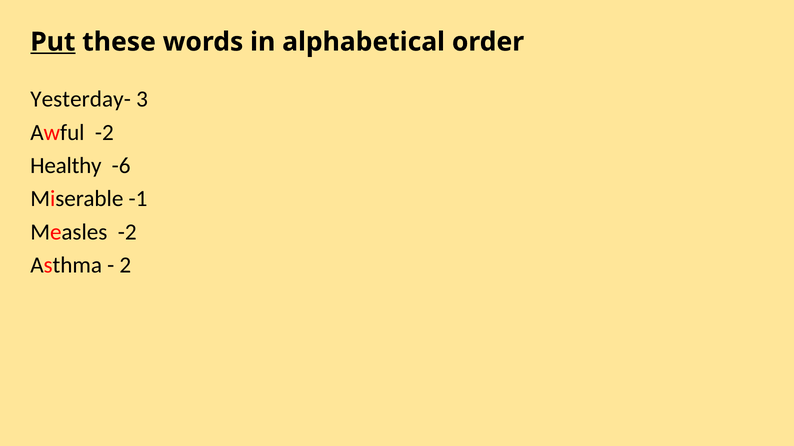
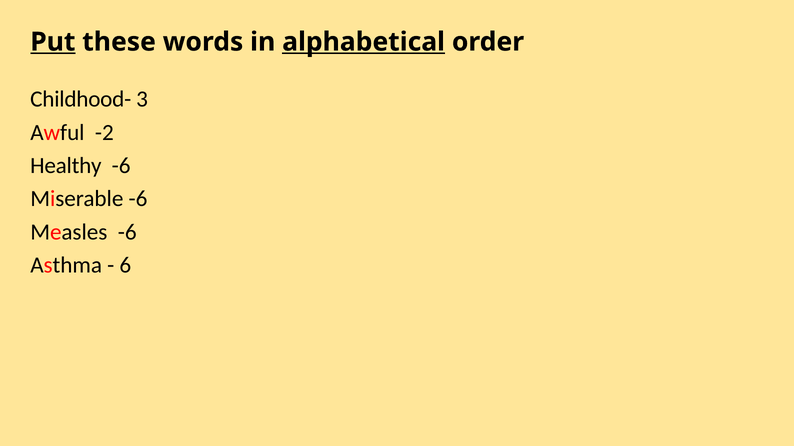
alphabetical underline: none -> present (364, 42)
Yesterday-: Yesterday- -> Childhood- (81, 99)
Miserable -1: -1 -> -6 (138, 199)
Measles -2: -2 -> -6 (127, 232)
2: 2 -> 6 (125, 266)
